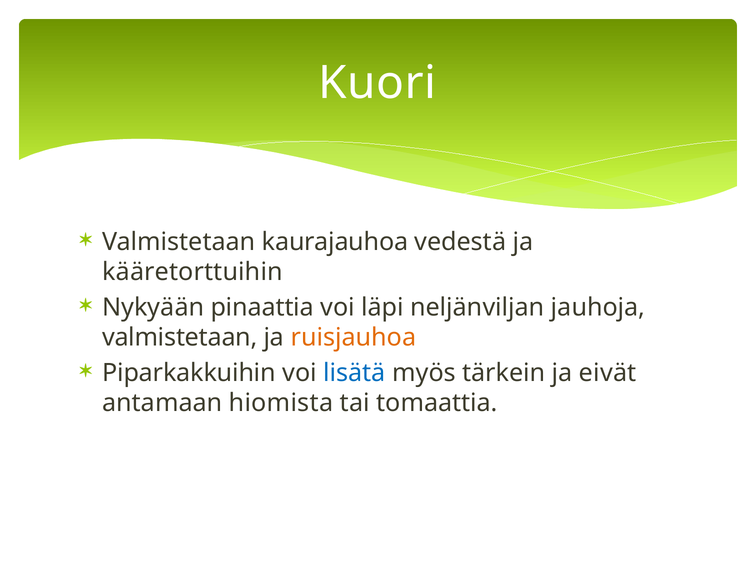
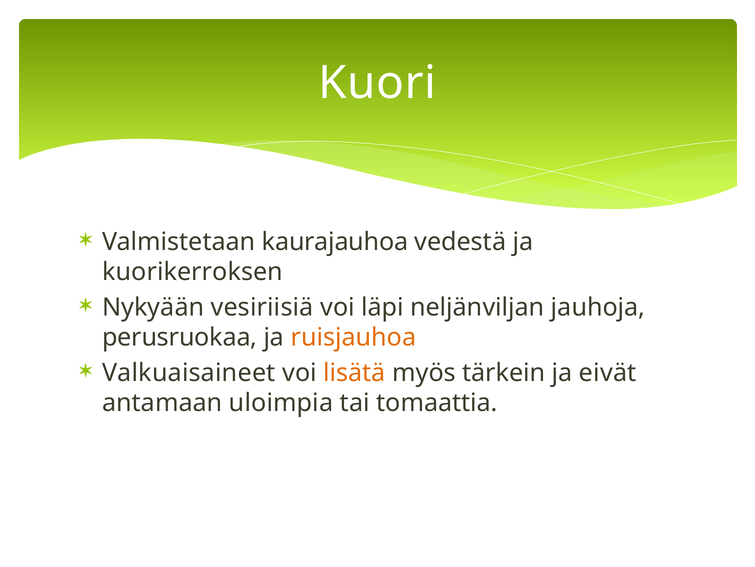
kääretorttuihin: kääretorttuihin -> kuorikerroksen (193, 272)
pinaattia: pinaattia -> vesiriisiä (262, 307)
valmistetaan: valmistetaan -> perusruokaa (180, 337)
Piparkakkuihin: Piparkakkuihin -> Valkuaisaineet (189, 372)
lisätä colour: blue -> orange (354, 372)
hiomista: hiomista -> uloimpia (281, 403)
